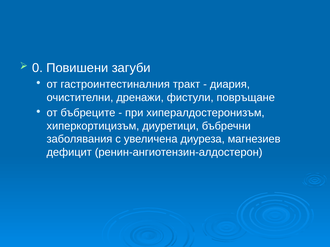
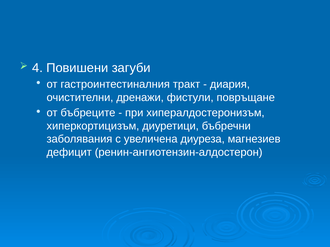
0: 0 -> 4 (38, 68)
